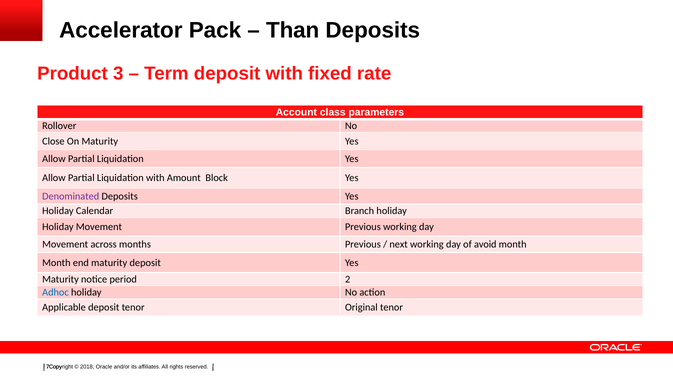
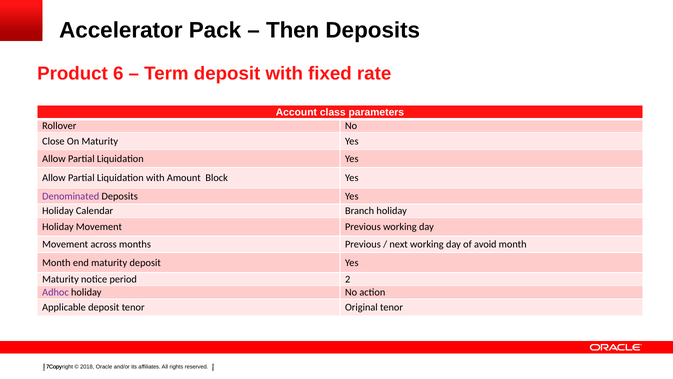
Than: Than -> Then (293, 30)
3: 3 -> 6 (118, 73)
Adhoc colour: blue -> purple (55, 292)
